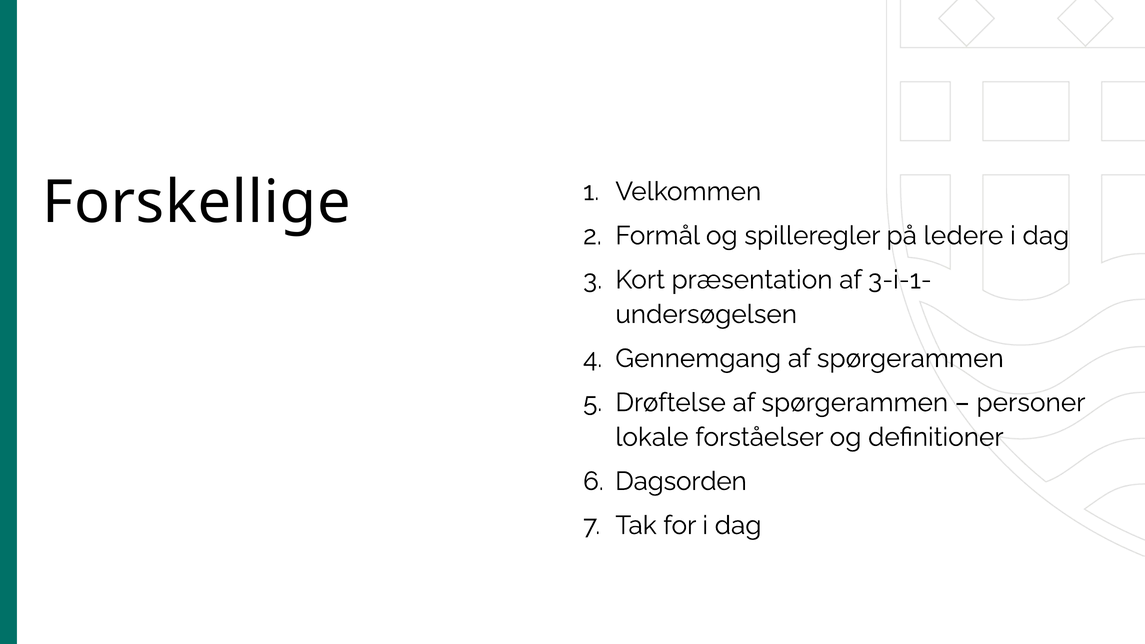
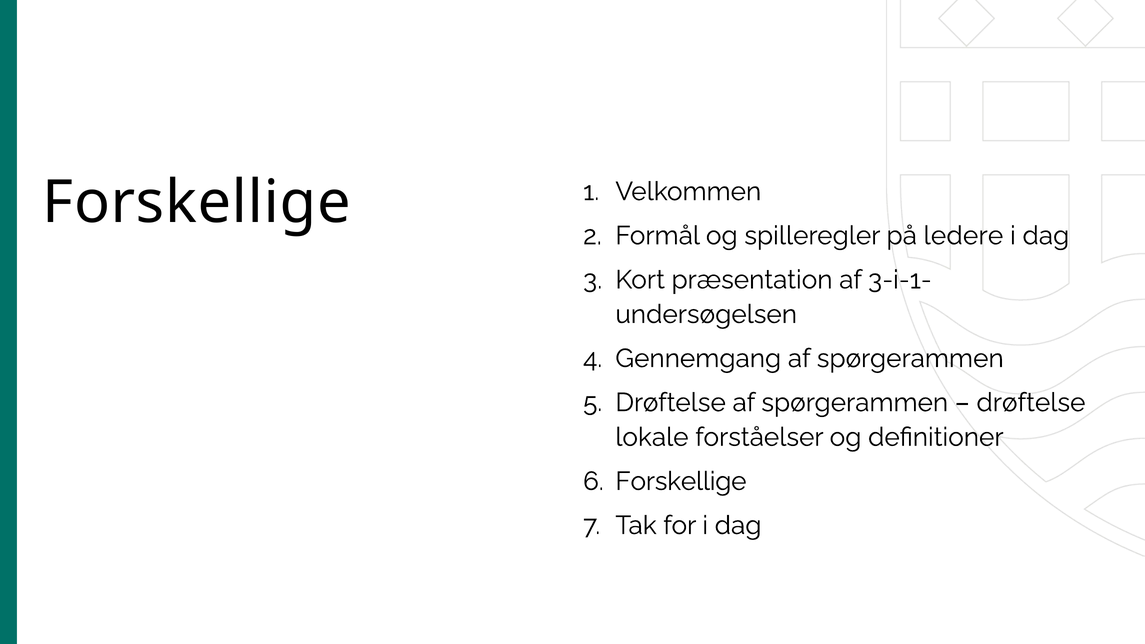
personer: personer -> drøftelse (1031, 403)
Dagsorden: Dagsorden -> Forskellige (681, 481)
